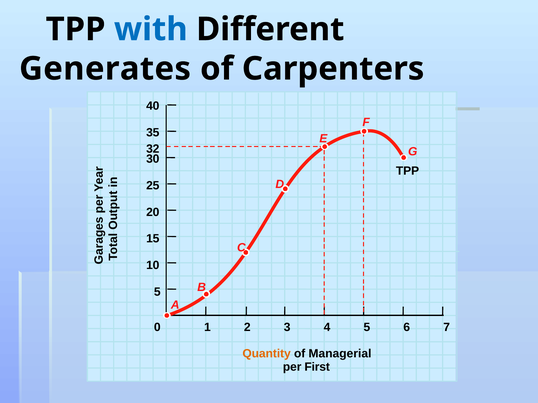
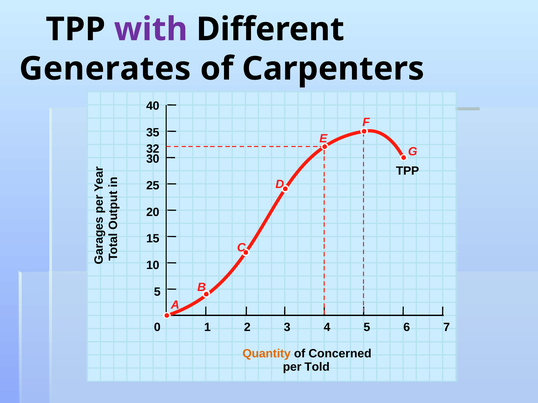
with colour: blue -> purple (151, 29)
Managerial: Managerial -> Concerned (340, 354)
First: First -> Told (317, 367)
